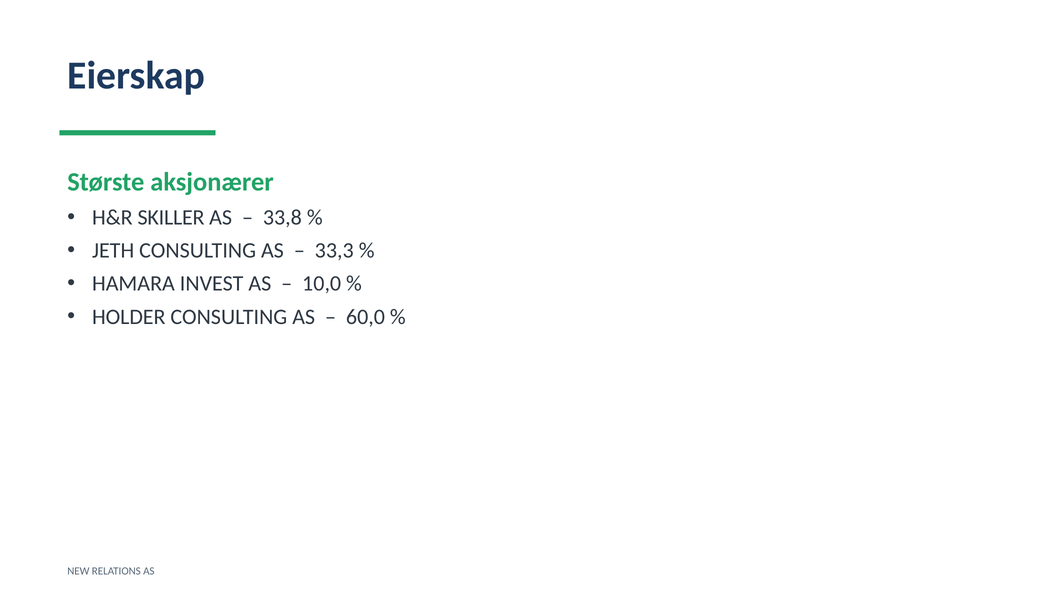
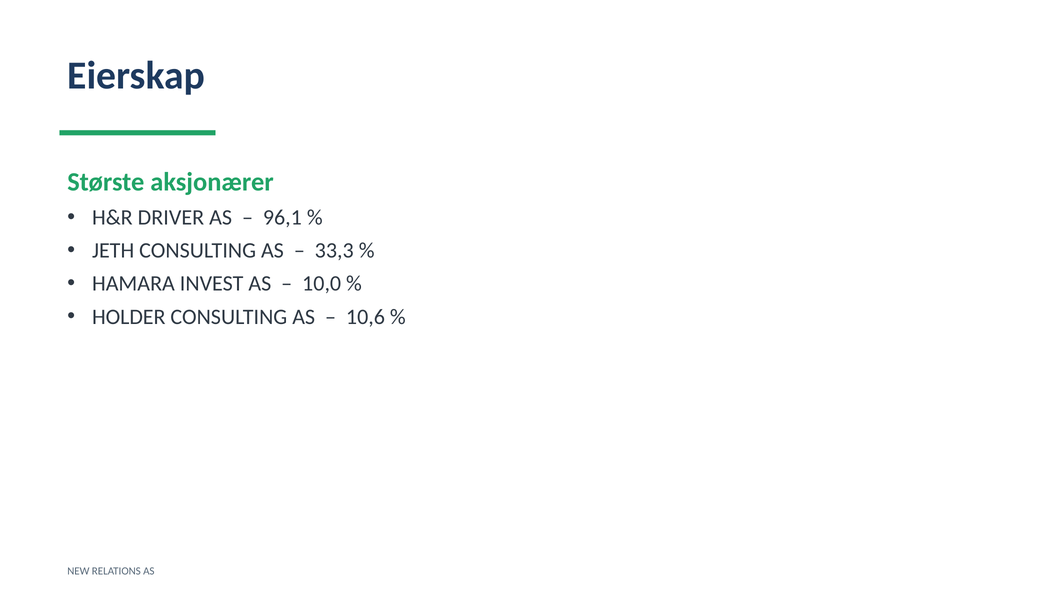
SKILLER: SKILLER -> DRIVER (171, 217)
33,8: 33,8 -> 96,1 (282, 217)
60,0: 60,0 -> 10,6 (365, 317)
